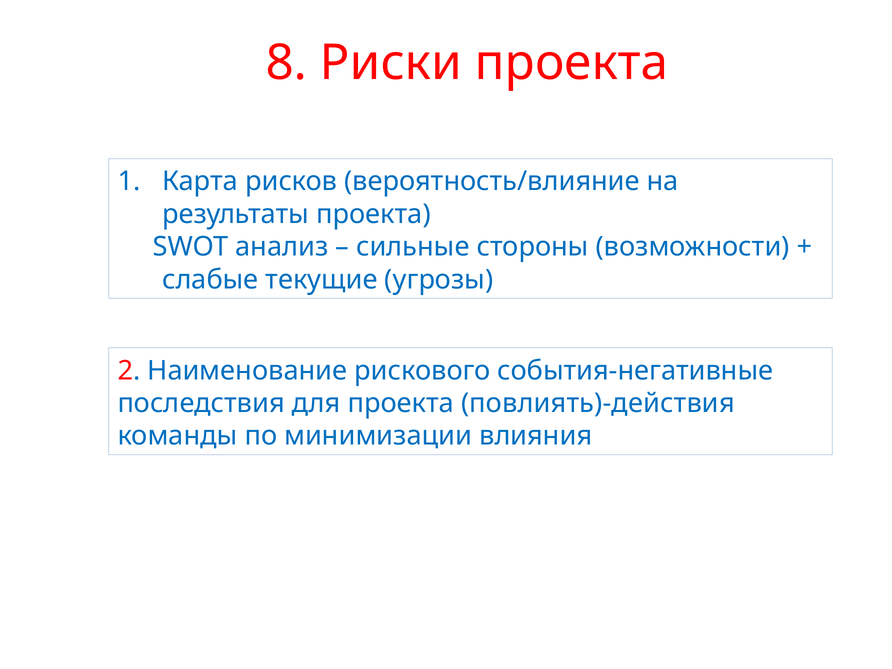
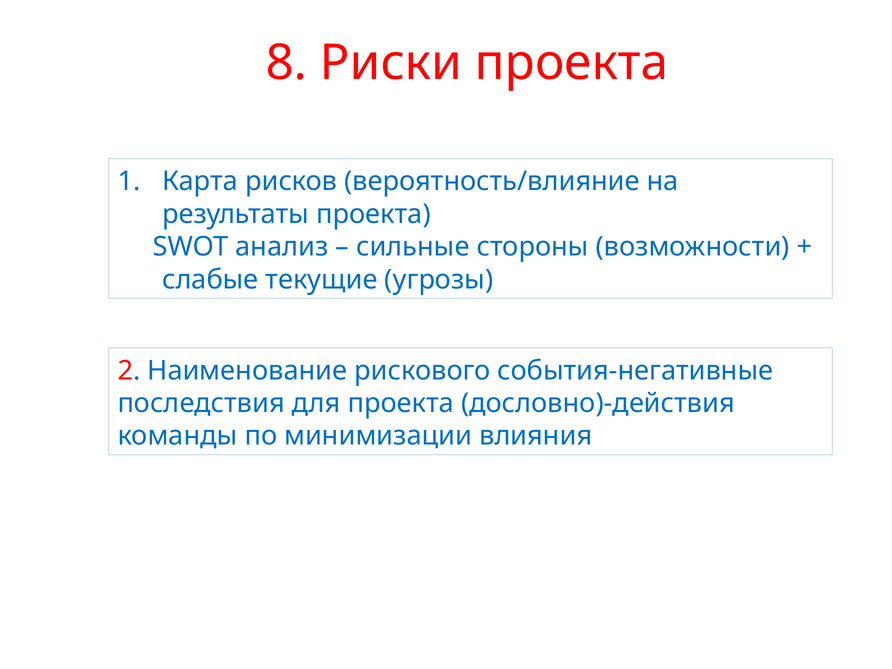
повлиять)-действия: повлиять)-действия -> дословно)-действия (598, 403)
